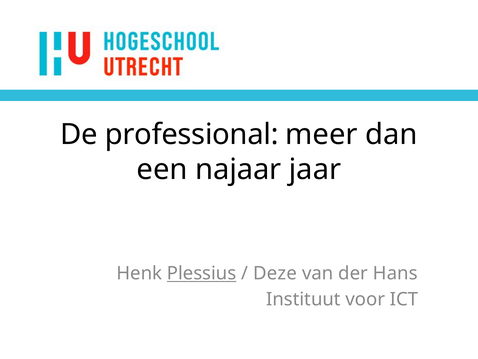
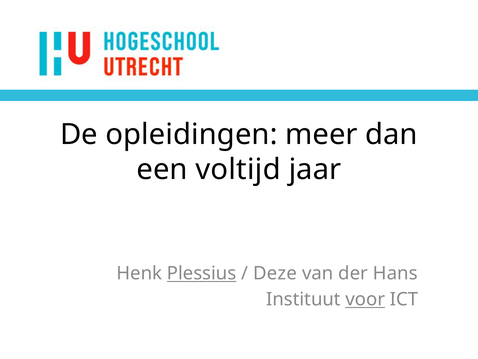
professional: professional -> opleidingen (191, 134)
najaar: najaar -> voltijd (238, 169)
voor underline: none -> present (365, 299)
